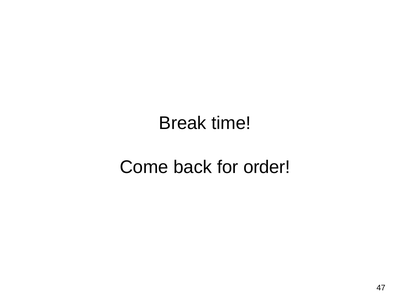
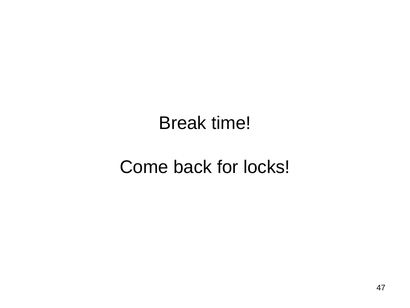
order: order -> locks (267, 167)
